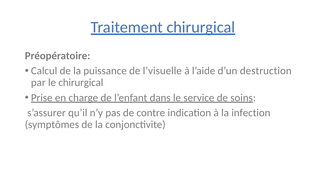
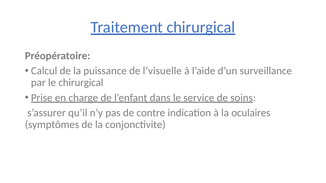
destruction: destruction -> surveillance (266, 71)
infection: infection -> oculaires (251, 113)
